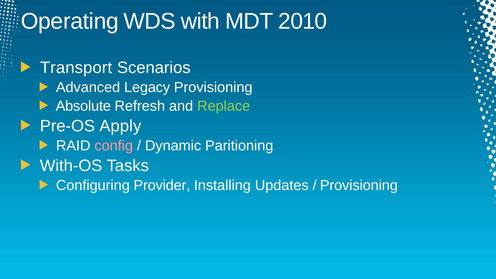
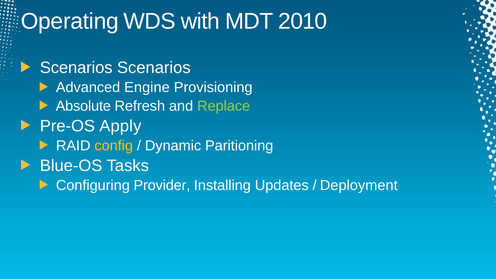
Transport: Transport -> Scenarios (76, 68)
Legacy: Legacy -> Engine (147, 87)
config colour: pink -> yellow (114, 146)
With-OS: With-OS -> Blue-OS (71, 166)
Provisioning: Provisioning -> Deployment (359, 185)
